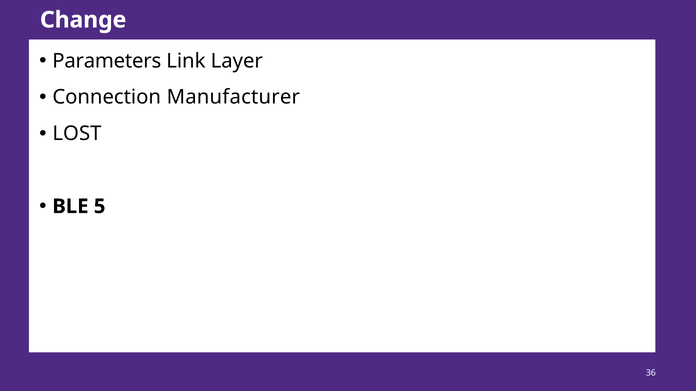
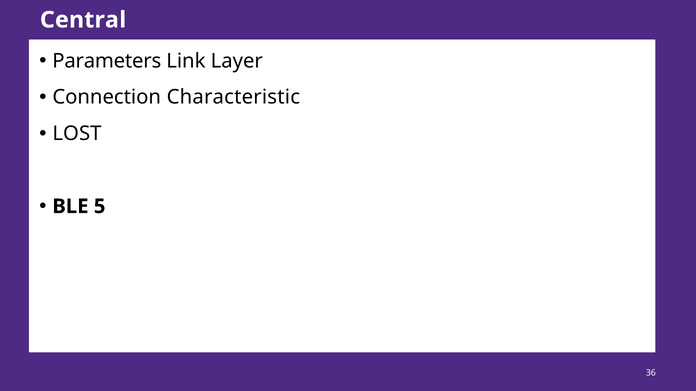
Change: Change -> Central (83, 20)
Manufacturer: Manufacturer -> Characteristic (233, 97)
